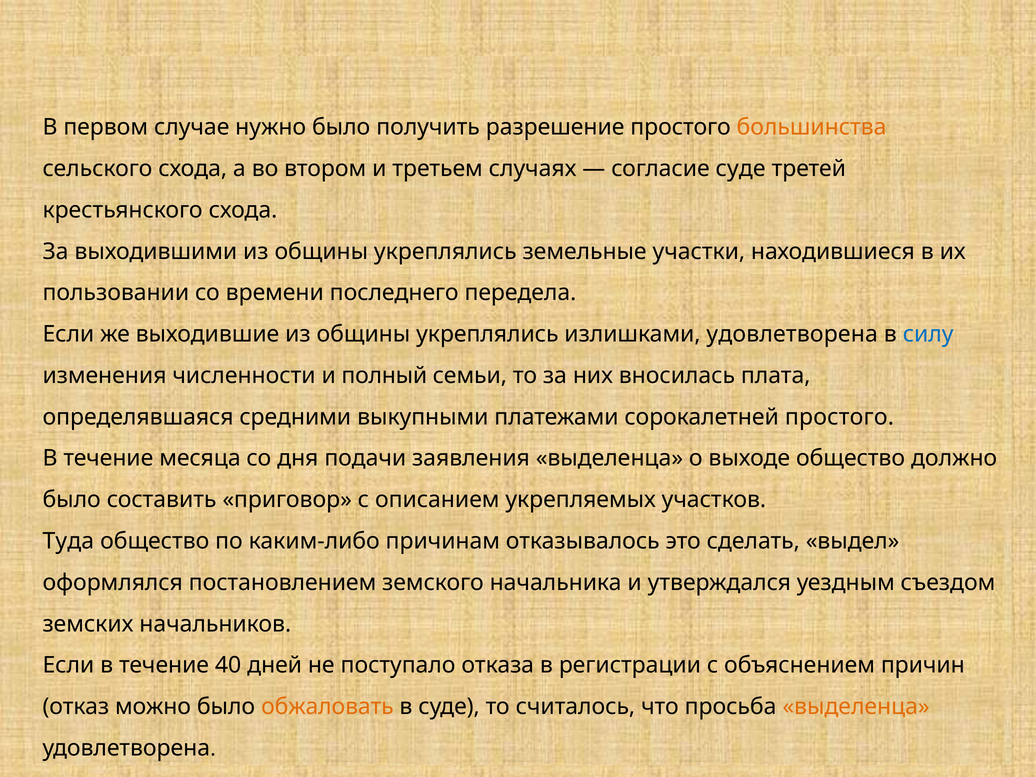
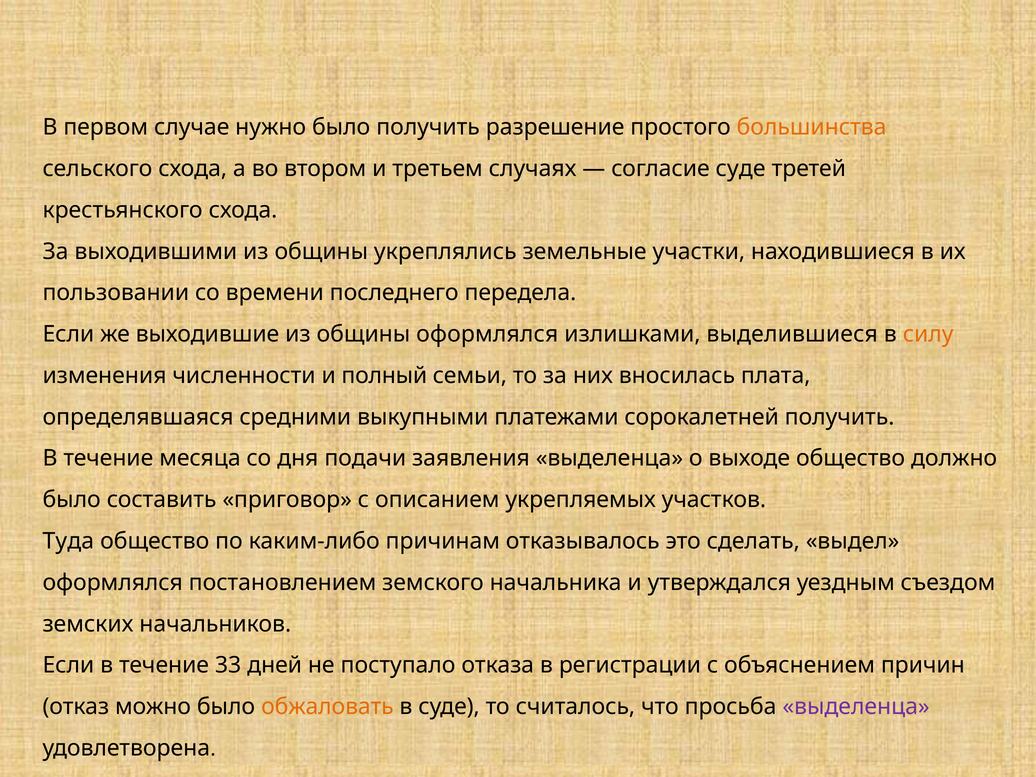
выходившие из общины укреплялись: укреплялись -> оформлялся (487, 334)
излишками удовлетворена: удовлетворена -> выделившиеся (792, 334)
силу colour: blue -> orange (928, 334)
сорокалетней простого: простого -> получить (840, 417)
40: 40 -> 33 (228, 665)
выделенца colour: orange -> purple (856, 707)
